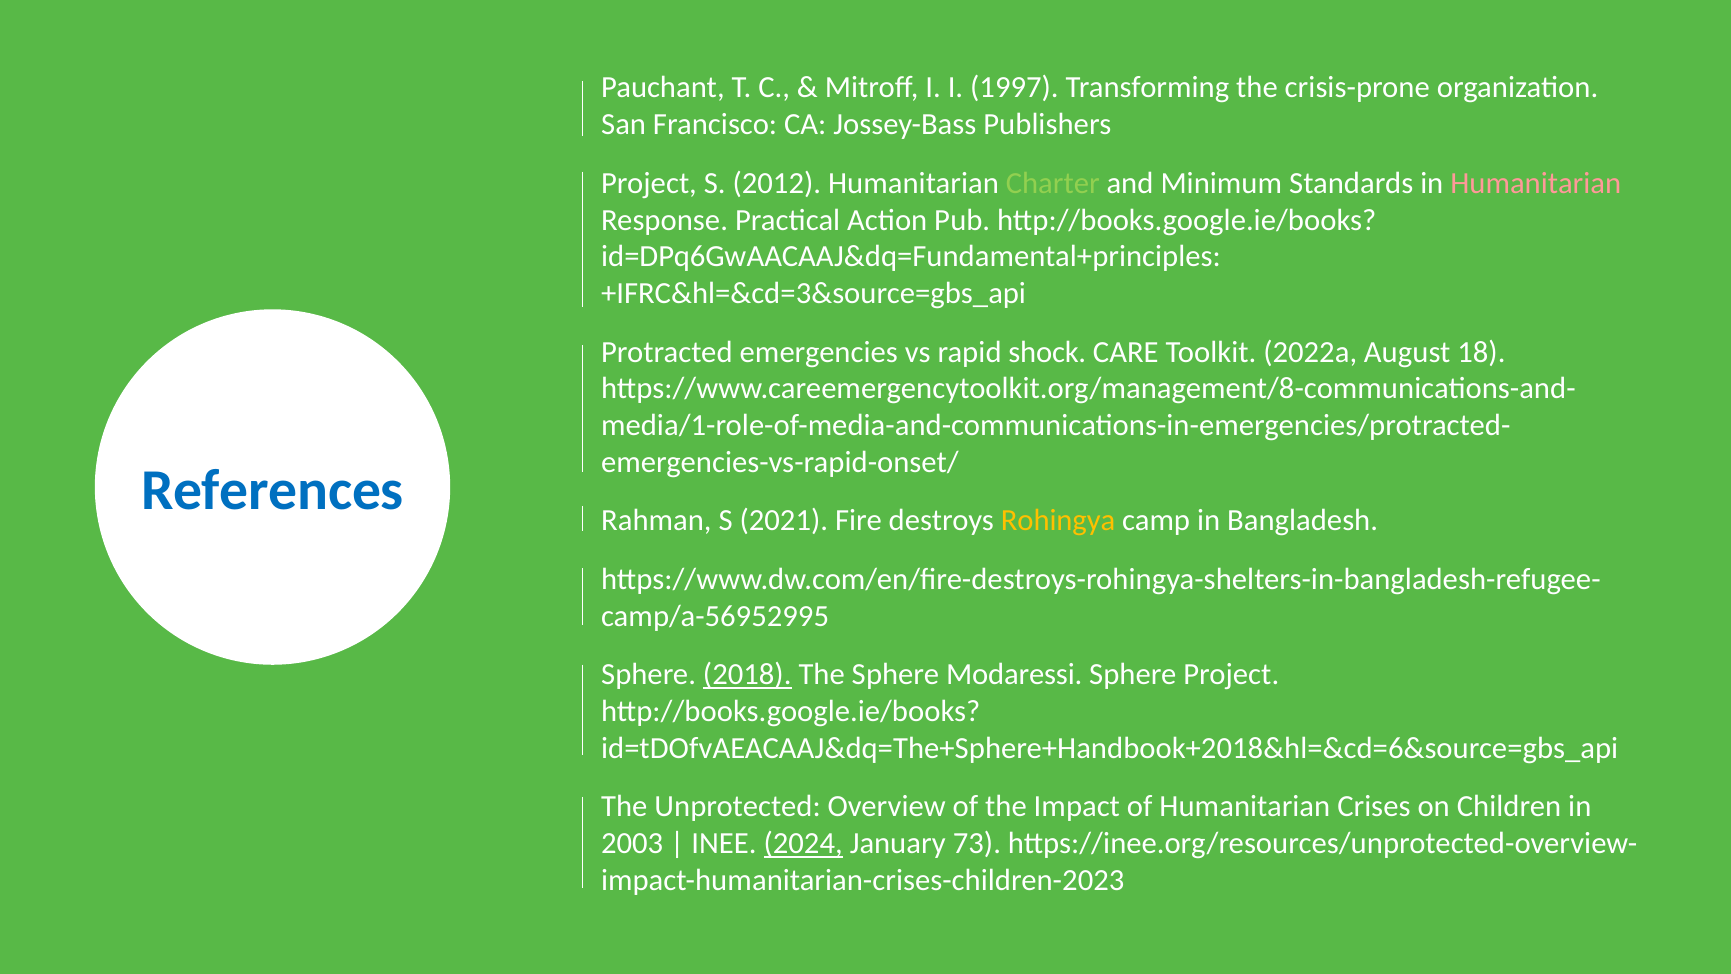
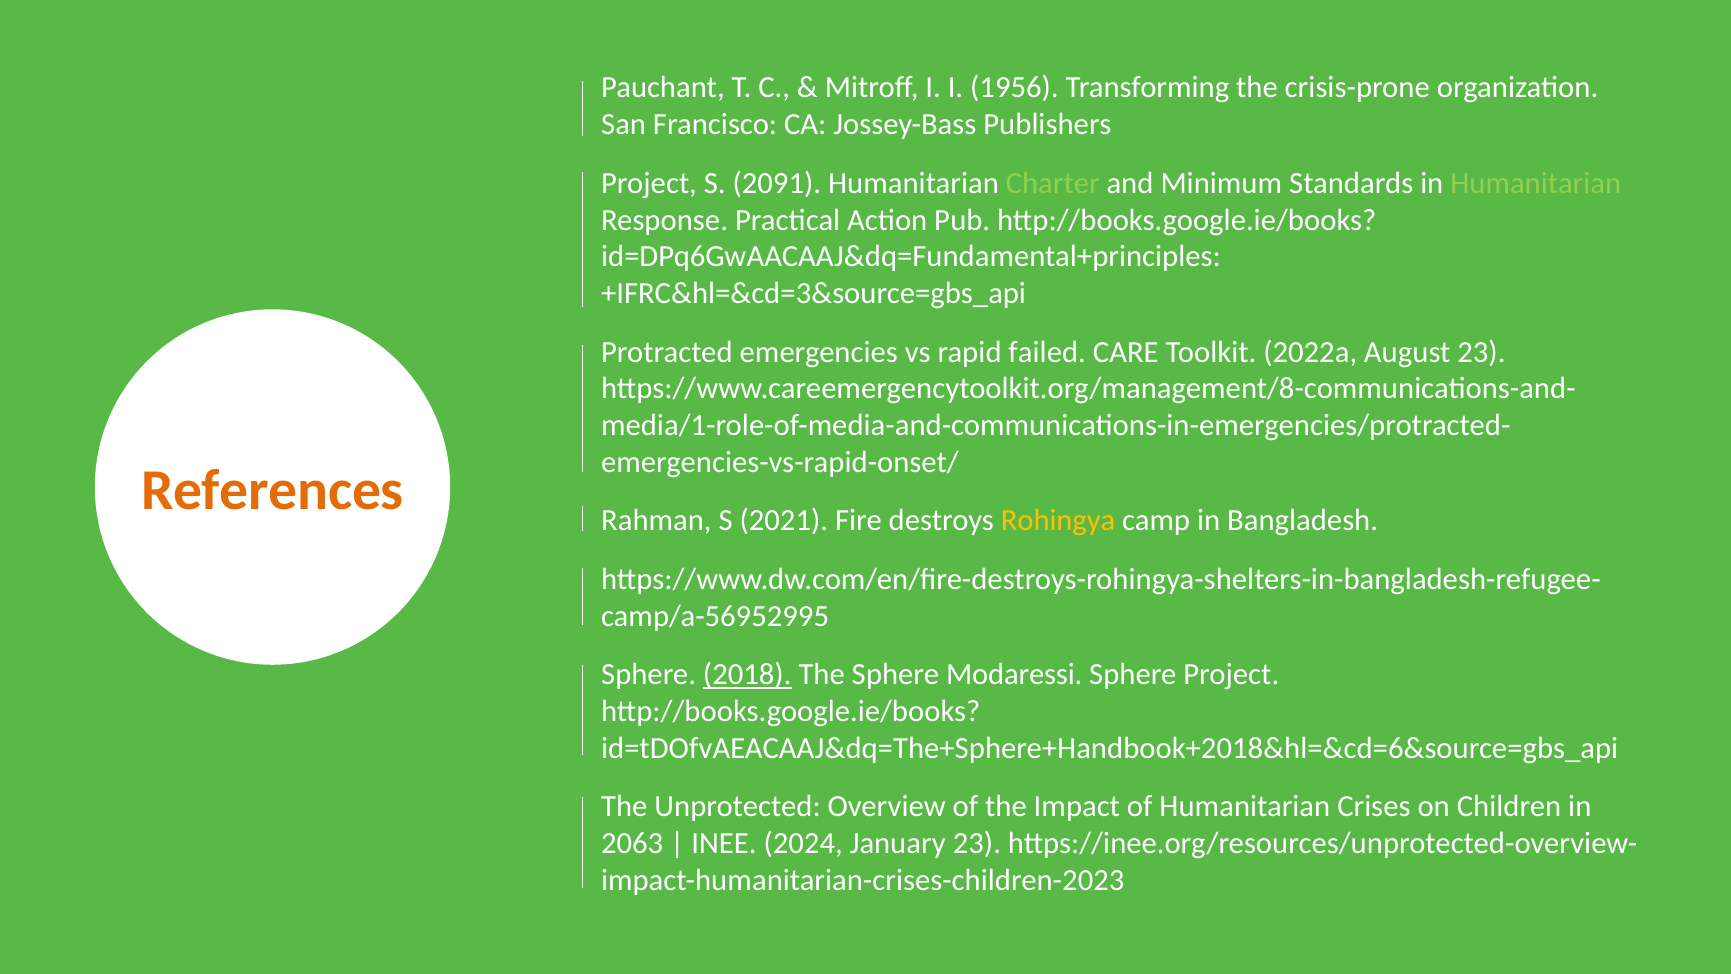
1997: 1997 -> 1956 (1014, 88)
2012: 2012 -> 2091 (777, 183)
Humanitarian colour: pink -> light green (1536, 183)
shock: shock -> failed (1047, 352)
August 18: 18 -> 23 (1481, 352)
References colour: blue -> orange (272, 490)
2003: 2003 -> 2063 (632, 843)
2024 underline: present -> none (803, 843)
January 73: 73 -> 23 (977, 843)
